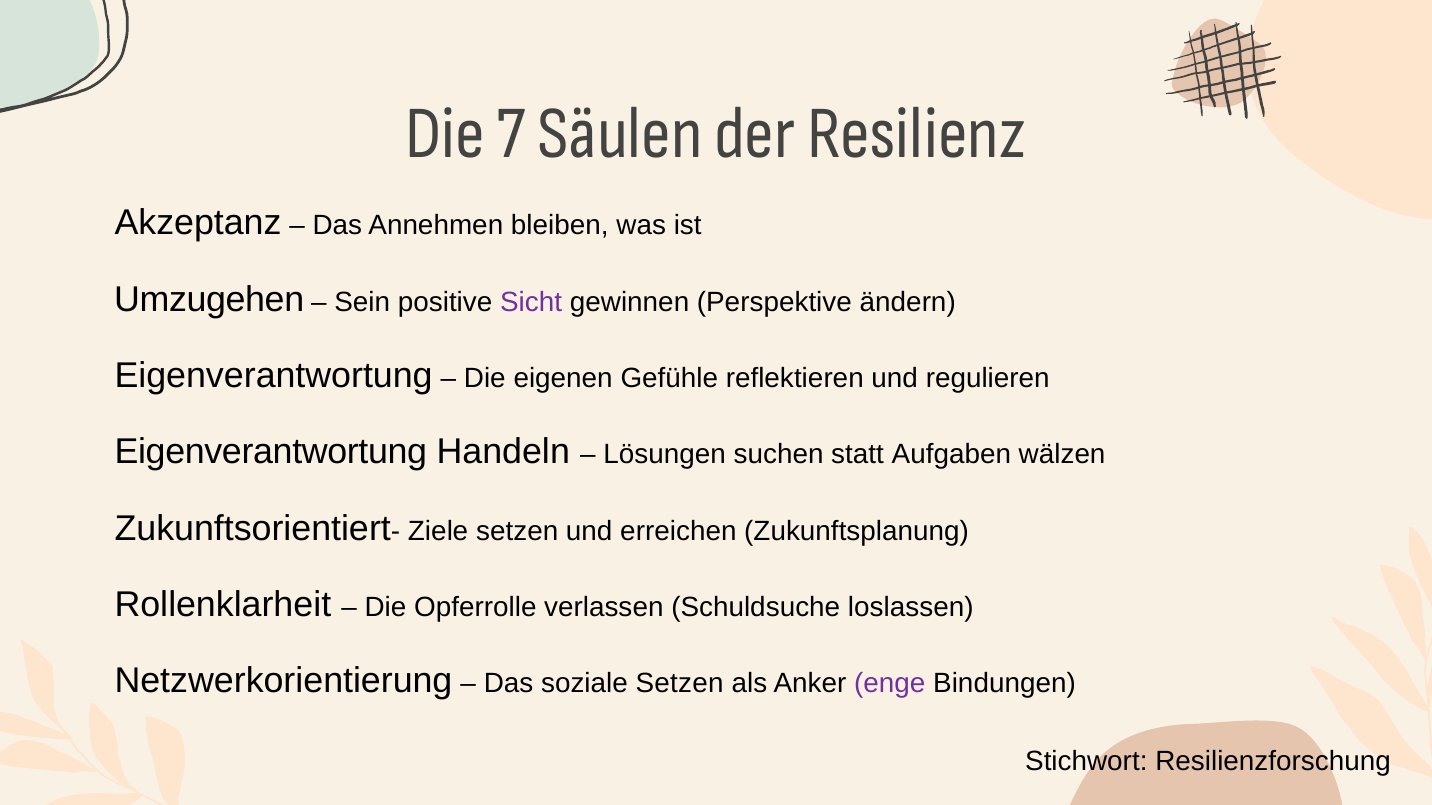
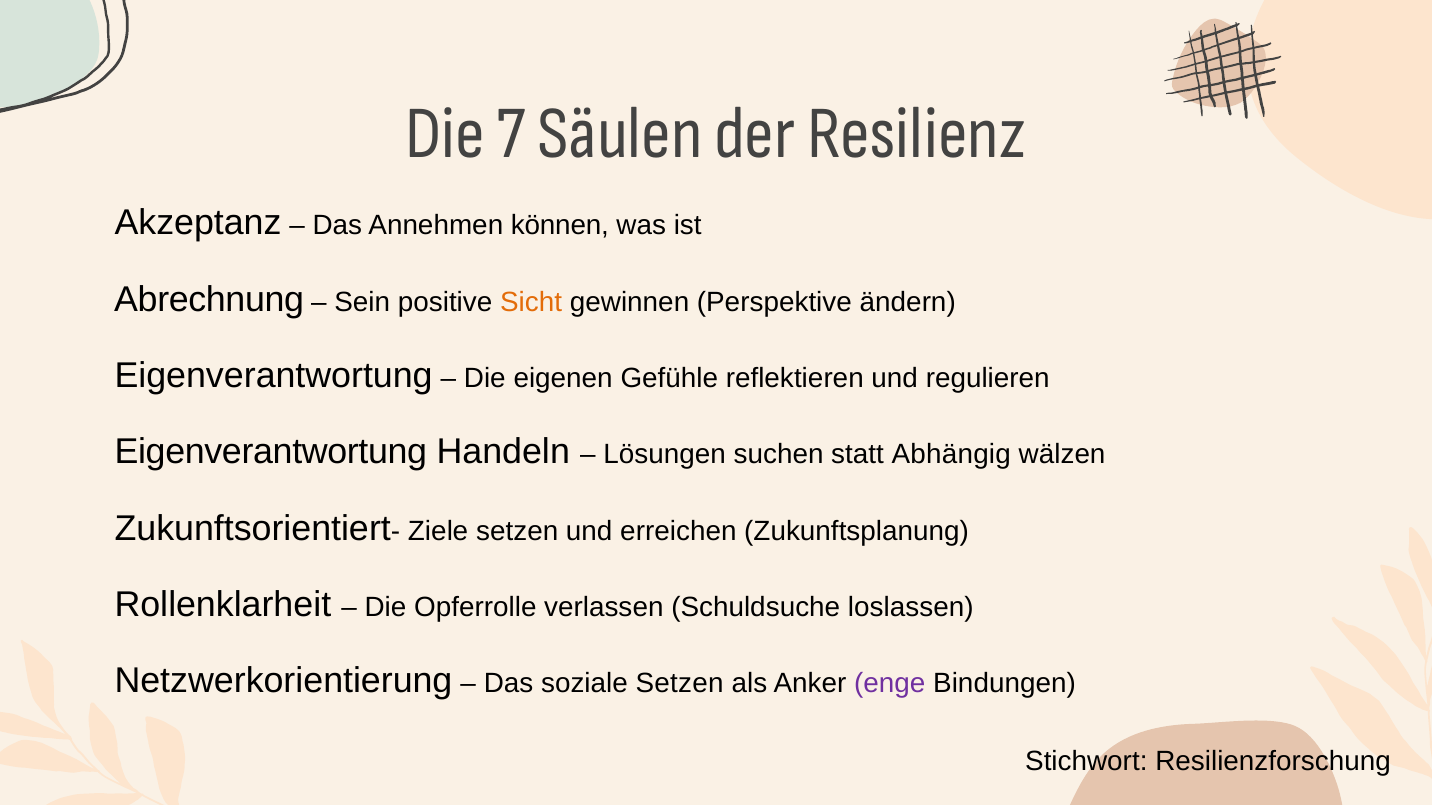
bleiben: bleiben -> können (560, 226)
Umzugehen: Umzugehen -> Abrechnung (209, 300)
Sicht colour: purple -> orange (531, 302)
Aufgaben: Aufgaben -> Abhängig (951, 455)
